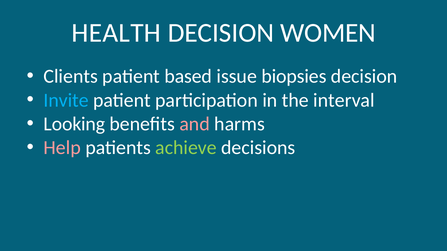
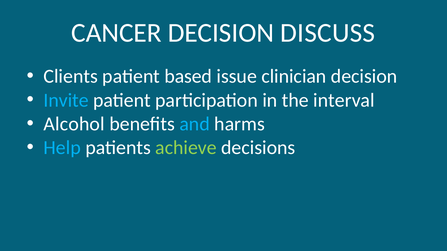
HEALTH: HEALTH -> CANCER (116, 33)
WOMEN: WOMEN -> DISCUSS (328, 33)
biopsies: biopsies -> clinician (294, 76)
Looking: Looking -> Alcohol (74, 124)
and colour: pink -> light blue (195, 124)
Help colour: pink -> light blue (62, 148)
